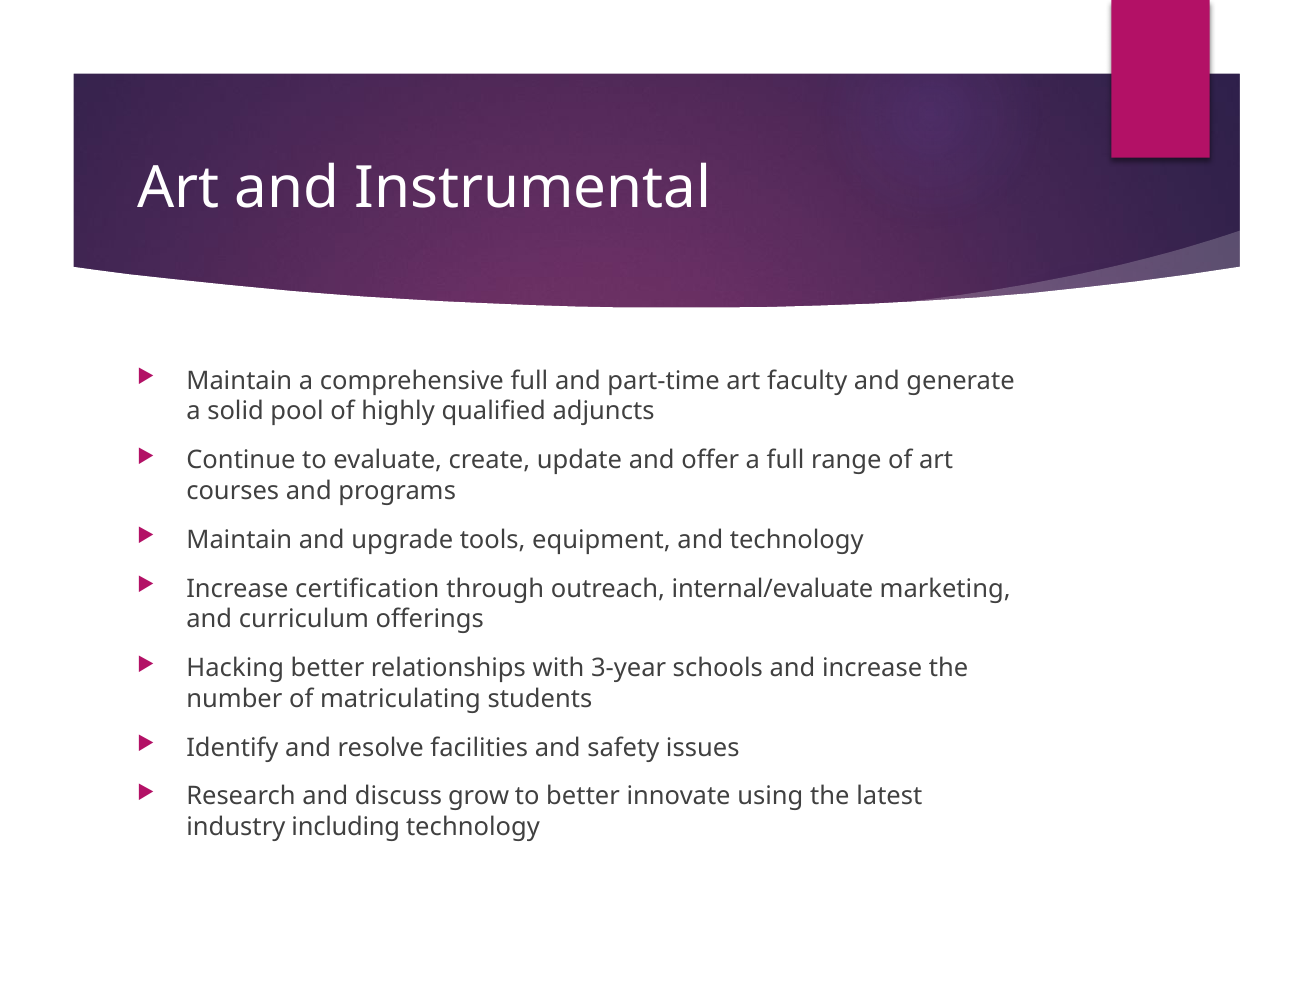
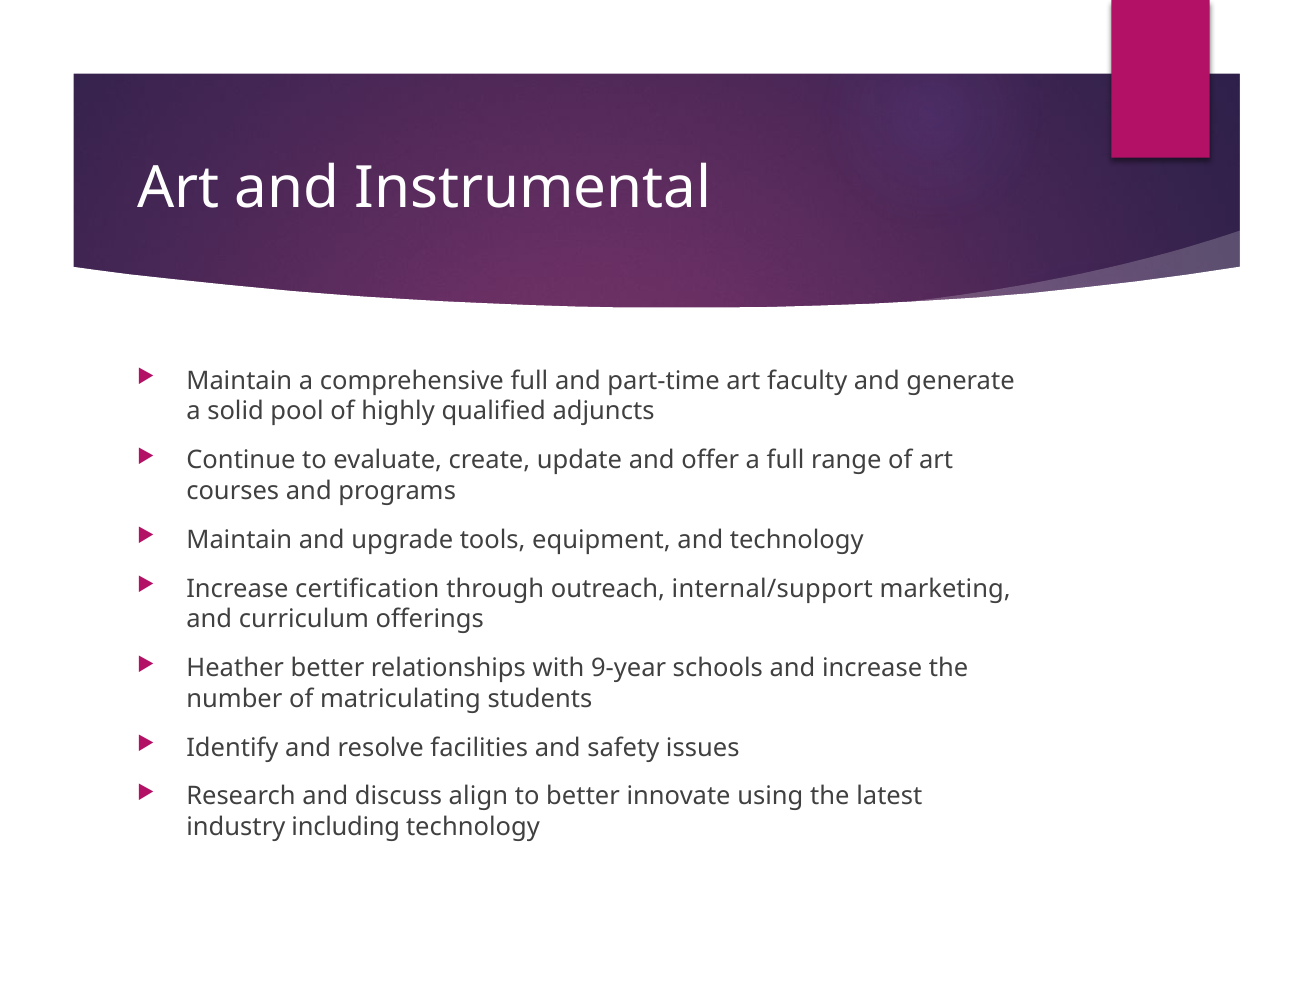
internal/evaluate: internal/evaluate -> internal/support (772, 589)
Hacking: Hacking -> Heather (235, 668)
3-year: 3-year -> 9-year (629, 668)
grow: grow -> align (478, 796)
